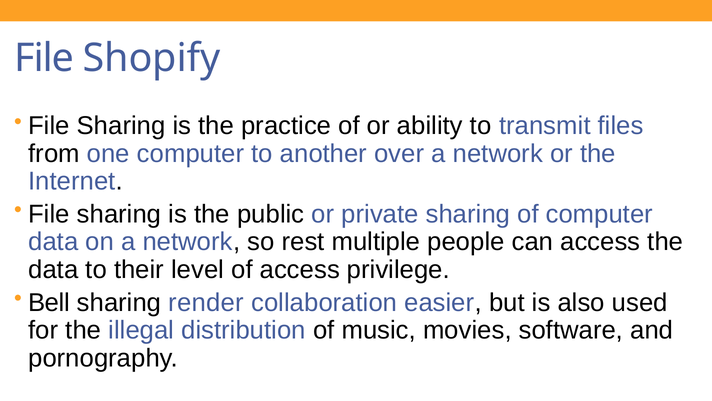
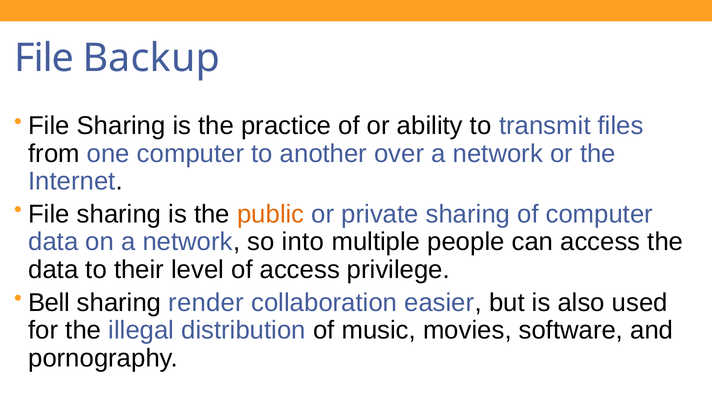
Shopify: Shopify -> Backup (151, 58)
public colour: black -> orange (271, 214)
rest: rest -> into (303, 242)
